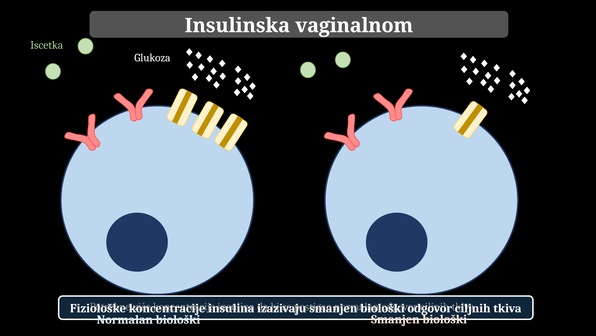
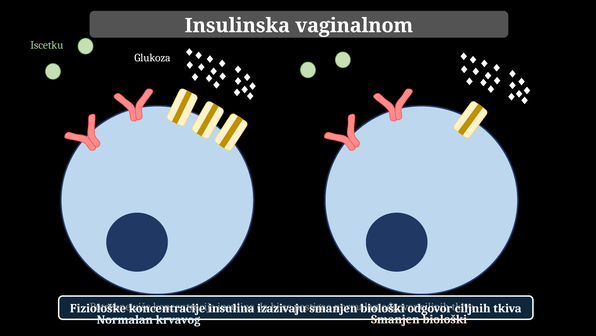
Iscetka: Iscetka -> Iscetku (47, 45)
Normalan biološki: biološki -> krvavog (178, 319)
